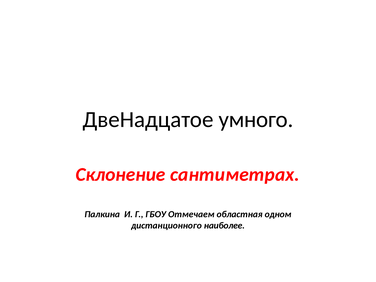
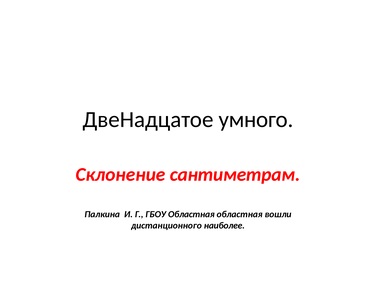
сантиметрах: сантиметрах -> сантиметрам (235, 175)
ГБОУ Отмечаем: Отмечаем -> Областная (191, 214)
одном: одном -> вошли (278, 214)
